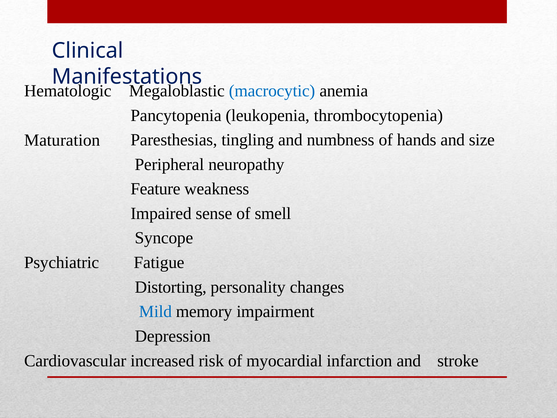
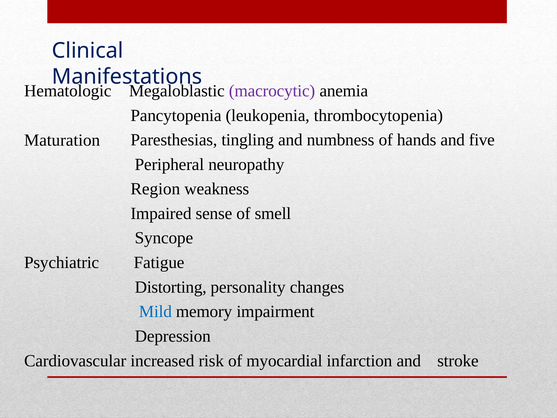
macrocytic colour: blue -> purple (272, 91)
size: size -> five (482, 140)
Feature: Feature -> Region (155, 189)
